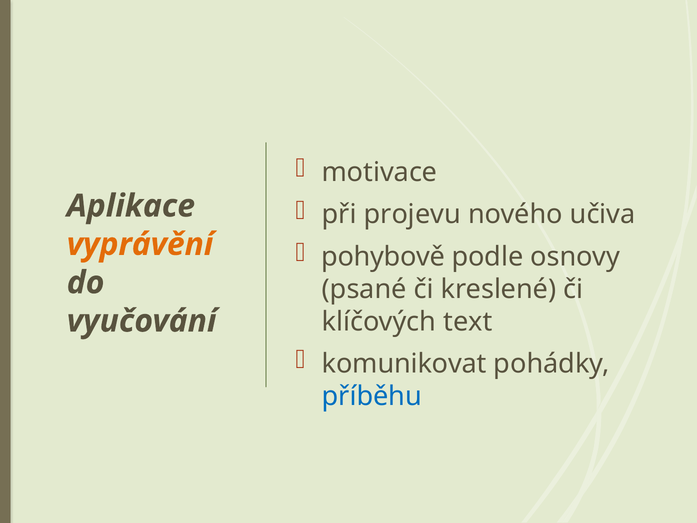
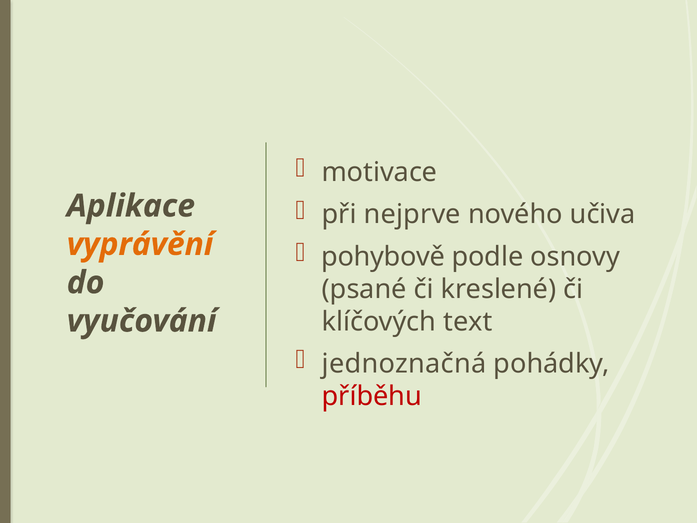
projevu: projevu -> nejprve (412, 214)
komunikovat: komunikovat -> jednoznačná (404, 364)
příběhu colour: blue -> red (372, 396)
